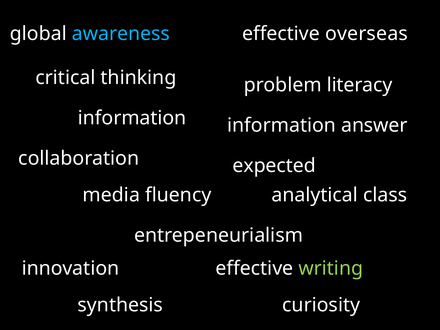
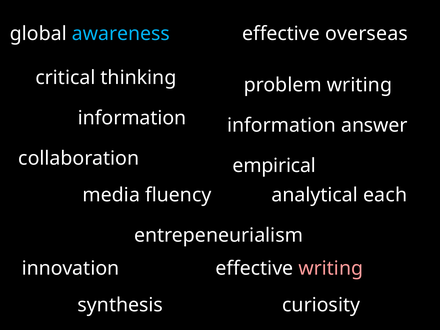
problem literacy: literacy -> writing (359, 85)
expected: expected -> empirical (274, 166)
class: class -> each (385, 195)
writing colour: light green -> pink (331, 268)
